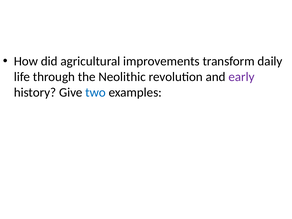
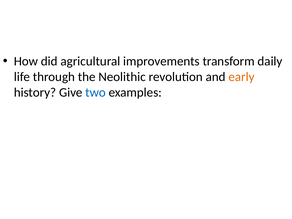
early colour: purple -> orange (241, 77)
